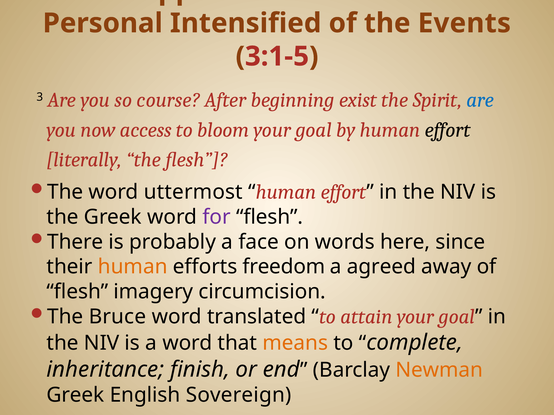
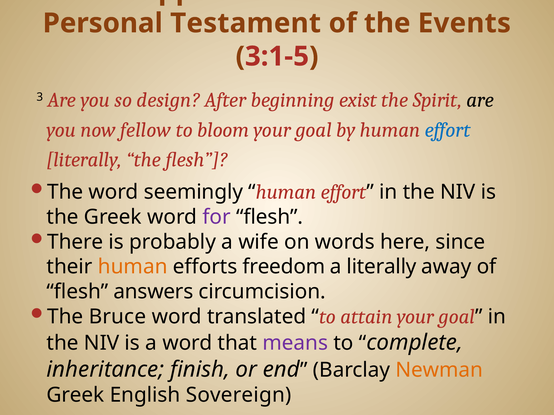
Intensified: Intensified -> Testament (246, 23)
course: course -> design (168, 100)
are colour: blue -> black (480, 100)
access: access -> fellow (146, 130)
effort colour: black -> blue (448, 130)
uttermost: uttermost -> seemingly (193, 192)
face: face -> wife (259, 242)
a agreed: agreed -> literally (381, 267)
imagery: imagery -> answers (153, 292)
means colour: orange -> purple (295, 344)
